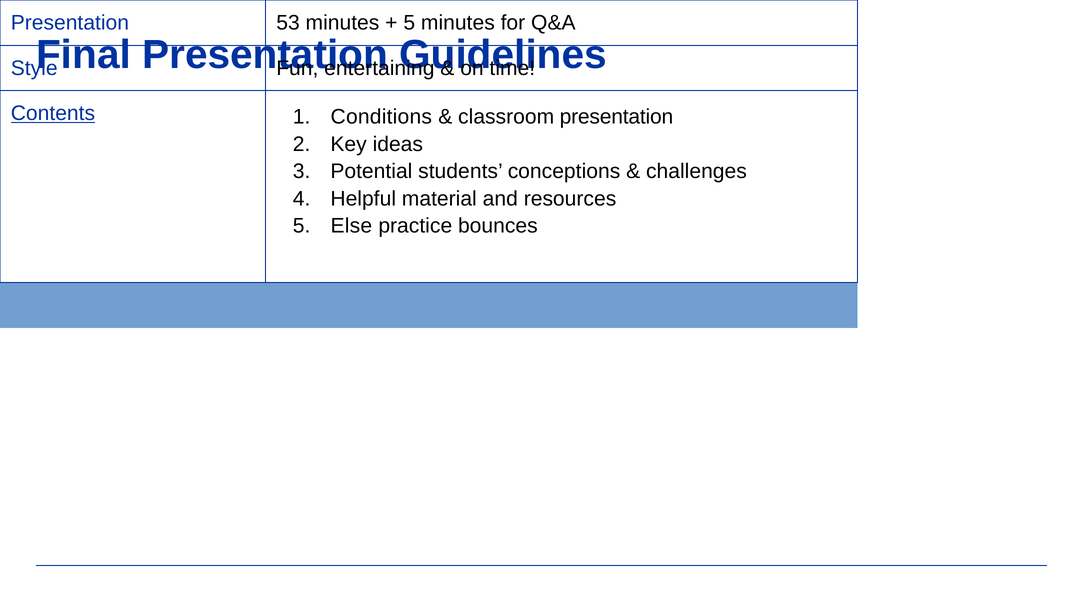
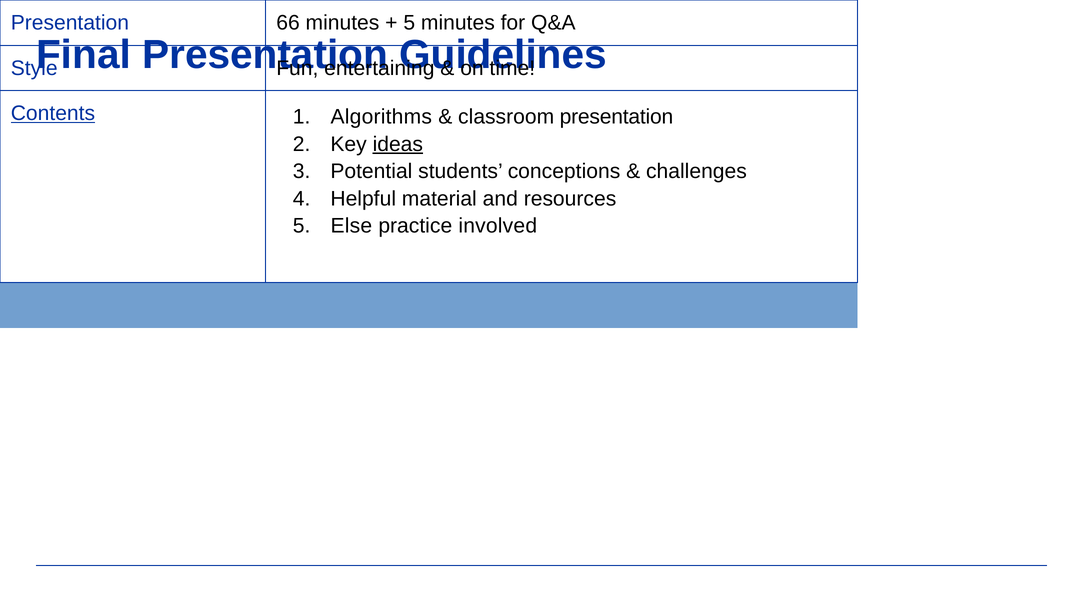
53: 53 -> 66 (288, 23)
Conditions: Conditions -> Algorithms (381, 117)
ideas underline: none -> present (398, 144)
bounces: bounces -> involved (498, 226)
